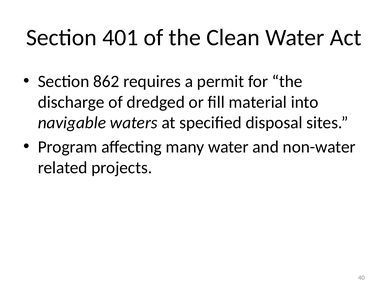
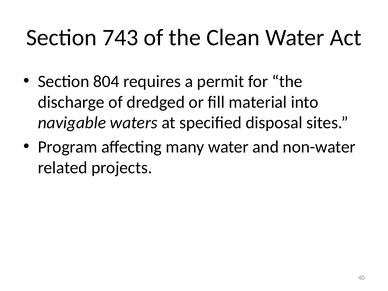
401: 401 -> 743 (120, 38)
862: 862 -> 804 (106, 81)
